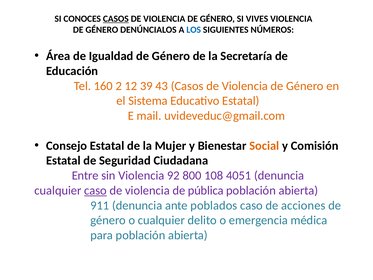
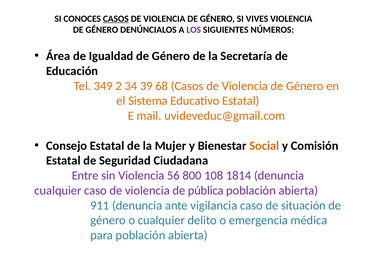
LOS colour: blue -> purple (194, 30)
160: 160 -> 349 (103, 86)
12: 12 -> 34 (131, 86)
43: 43 -> 68 (162, 86)
92: 92 -> 56 (173, 175)
4051: 4051 -> 1814 (239, 175)
caso underline: present -> none (96, 190)
poblados: poblados -> vigilancia (214, 205)
acciones: acciones -> situación (303, 205)
